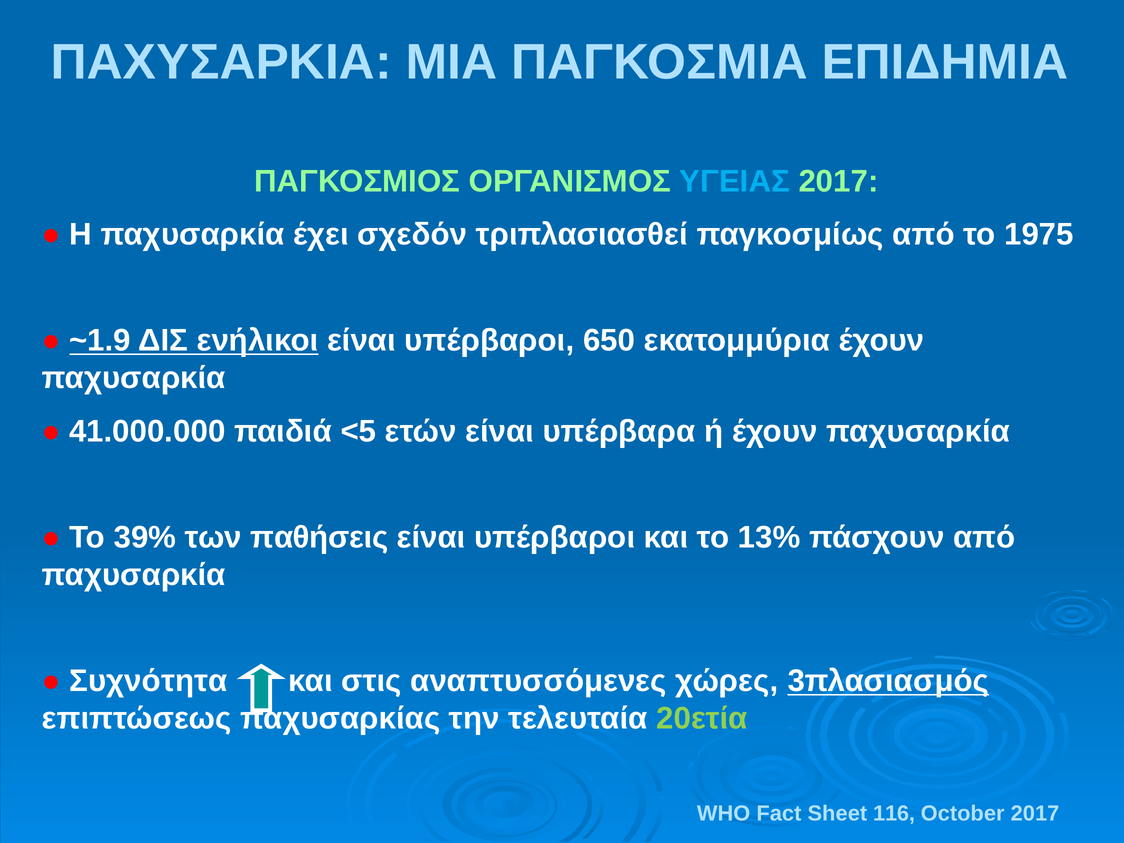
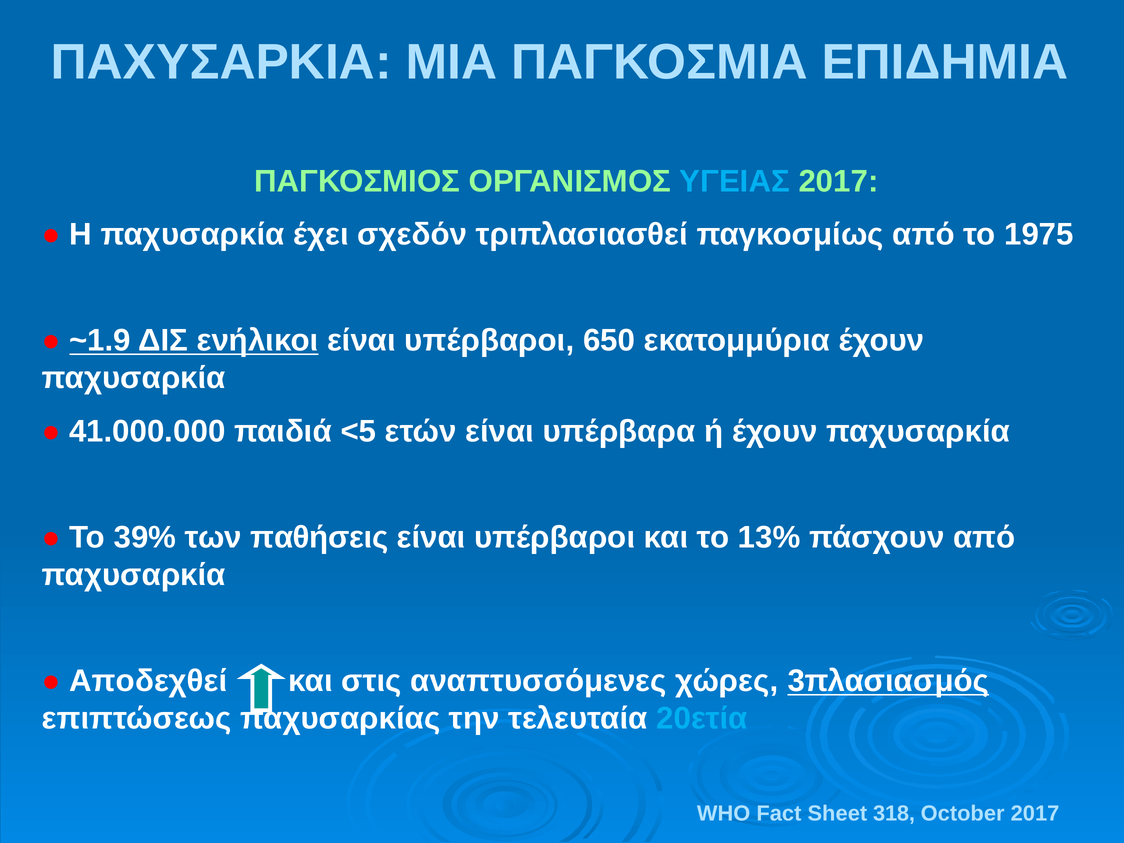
Συχνότητα: Συχνότητα -> Αποδεχθεί (148, 681)
20ετία colour: light green -> light blue (702, 719)
116: 116 -> 318 (894, 813)
